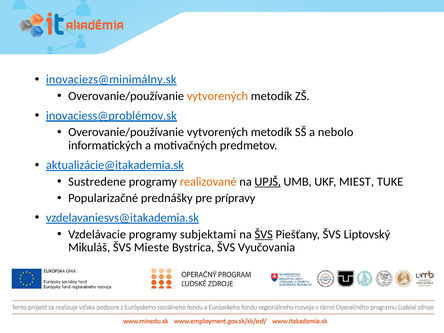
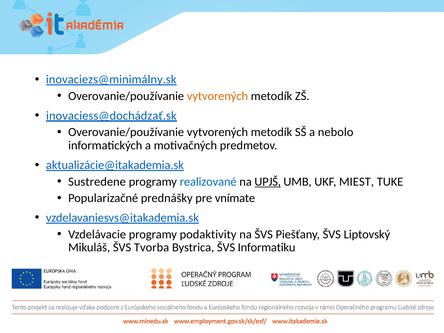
inovaciess@problémov.sk: inovaciess@problémov.sk -> inovaciess@dochádzať.sk (111, 116)
realizované colour: orange -> blue (208, 182)
prípravy: prípravy -> vnímate (235, 198)
subjektami: subjektami -> podaktivity (208, 234)
ŠVS underline: present -> none (264, 234)
Mieste: Mieste -> Tvorba (152, 248)
Vyučovania: Vyučovania -> Informatiku (267, 248)
